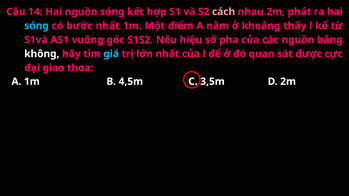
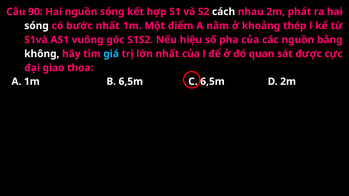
14: 14 -> 90 (35, 12)
cách colour: pink -> white (224, 12)
sóng colour: light blue -> white (36, 26)
thấy: thấy -> thép (295, 26)
B 4,5m: 4,5m -> 6,5m (131, 82)
3,5m: 3,5m -> 6,5m (212, 82)
